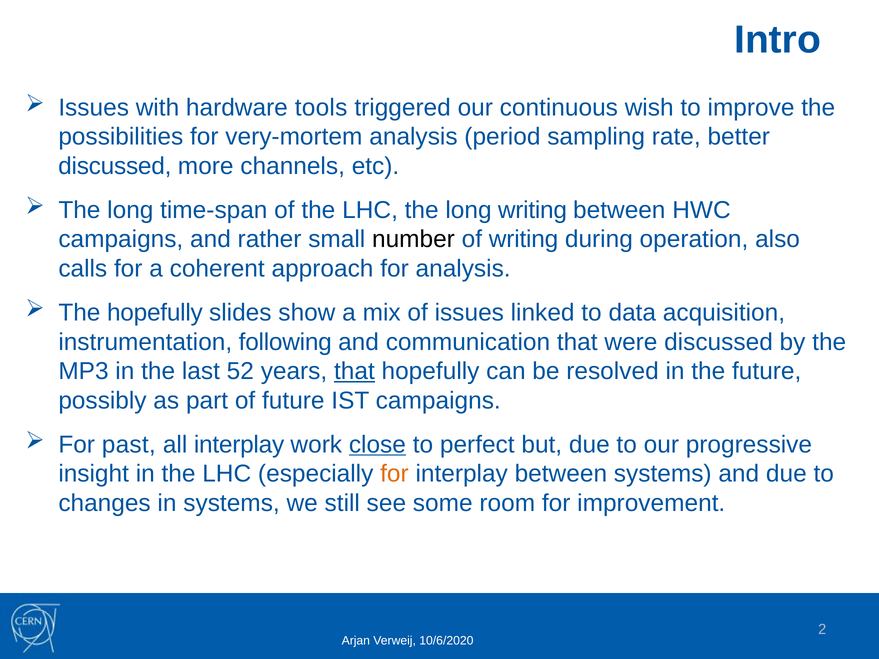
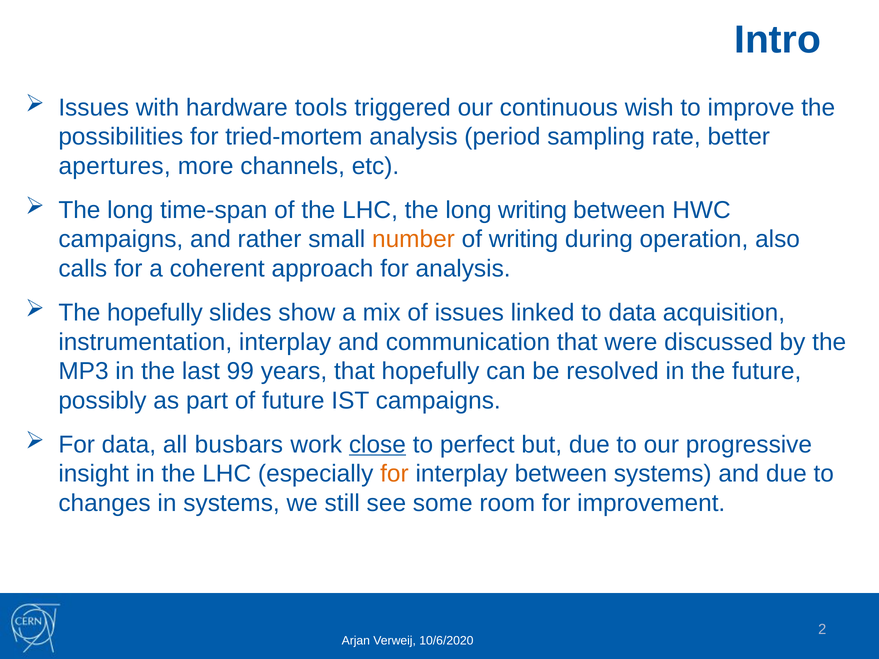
very-mortem: very-mortem -> tried-mortem (294, 137)
discussed: discussed -> apertures (115, 166)
number colour: black -> orange (413, 240)
instrumentation following: following -> interplay (285, 342)
52: 52 -> 99 (240, 371)
that underline: present -> none (354, 371)
For past: past -> data (129, 445)
all interplay: interplay -> busbars (239, 445)
